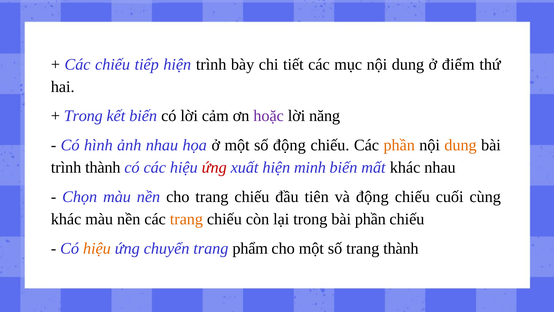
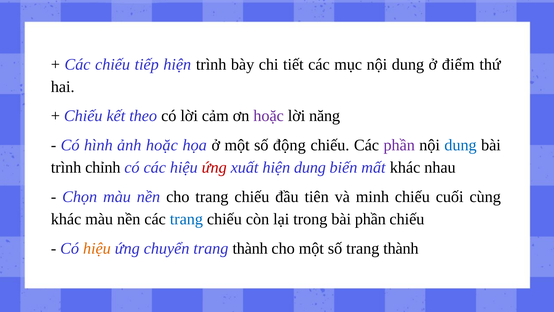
Trong: Trong -> Chiếu (83, 116)
kết biến: biến -> theo (143, 116)
ảnh nhau: nhau -> hoặc (162, 145)
phần colour: orange -> purple (399, 145)
dung colour: orange -> blue (461, 145)
trình thành: thành -> chỉnh (103, 167)
hiện minh: minh -> dung (310, 167)
và động: động -> minh (372, 197)
trang colour: orange -> blue (186, 219)
chuyển trang phẩm: phẩm -> thành (250, 248)
